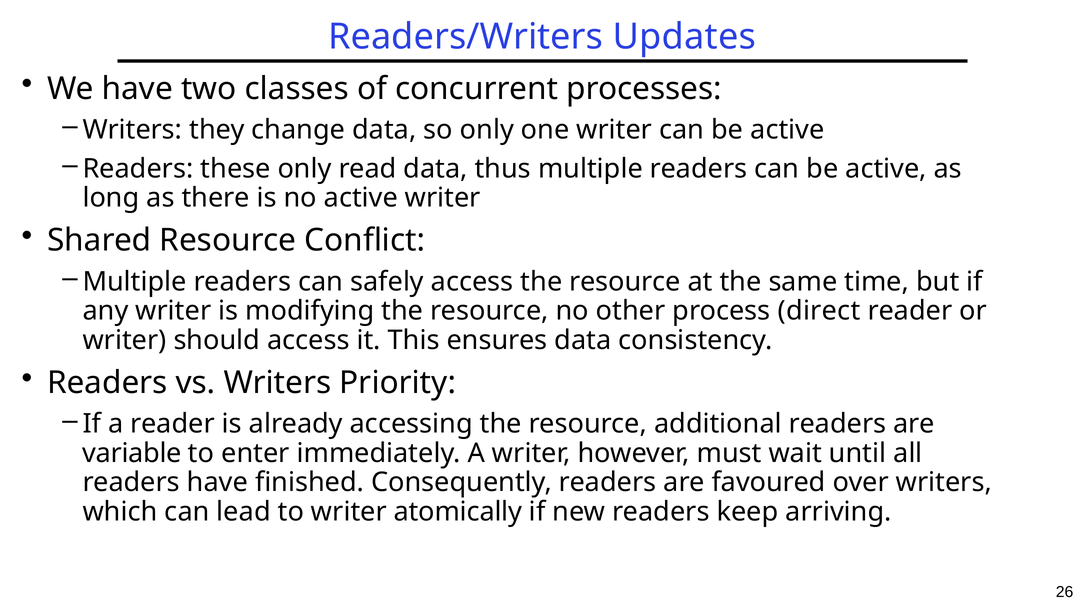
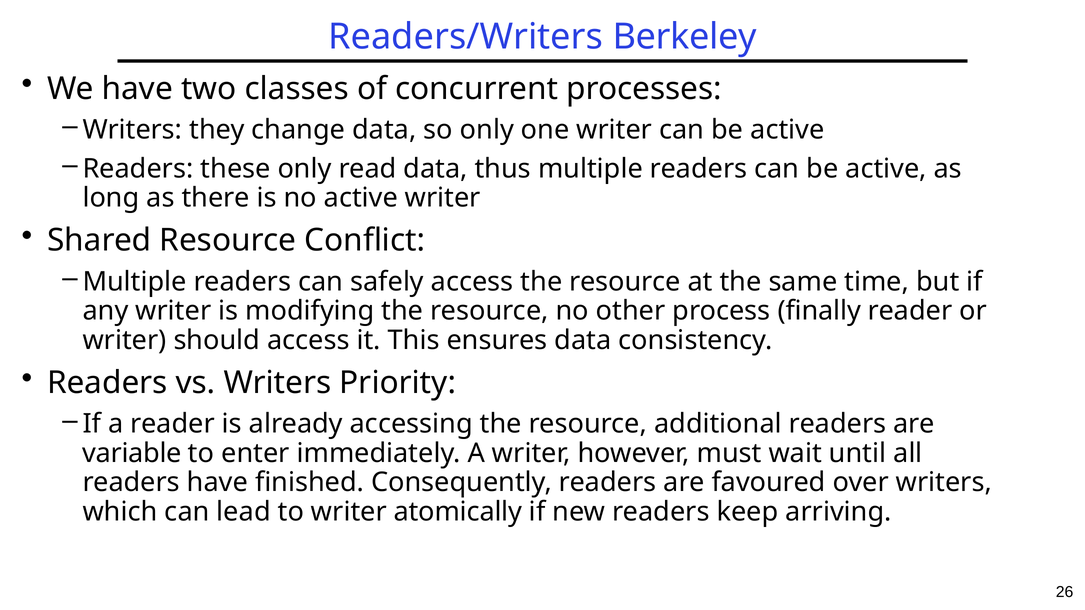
Updates: Updates -> Berkeley (685, 37)
direct: direct -> finally (819, 311)
